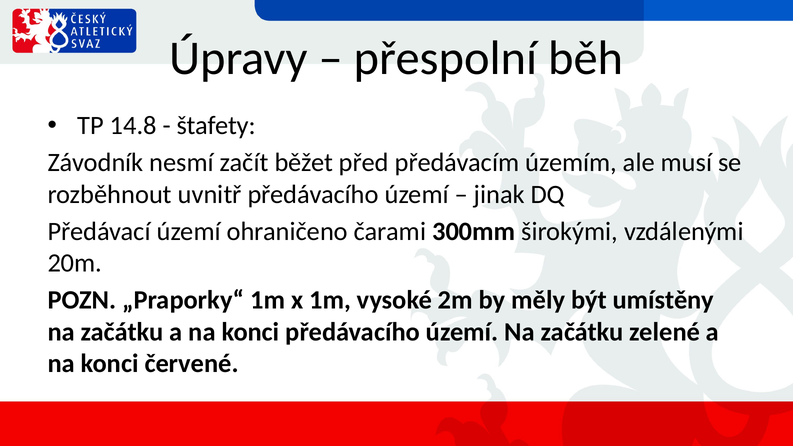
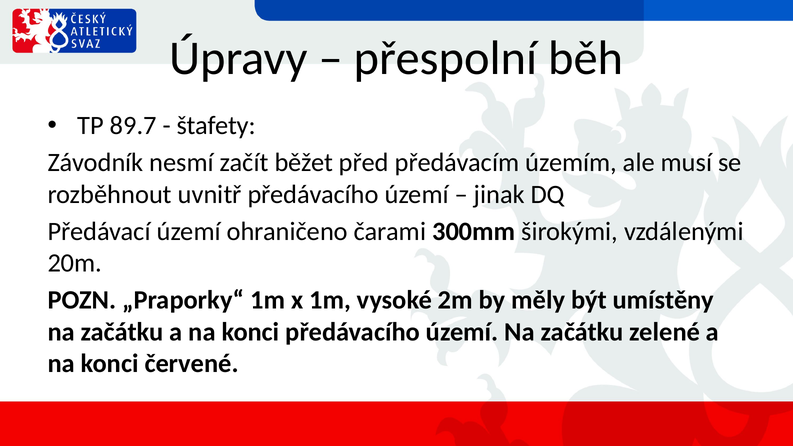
14.8: 14.8 -> 89.7 (133, 126)
